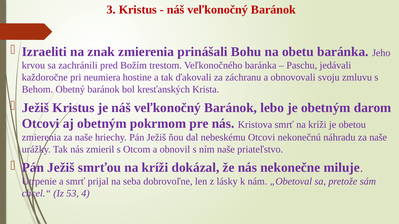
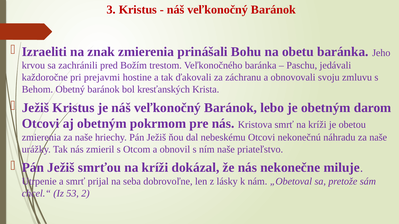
neumiera: neumiera -> prejavmi (102, 78)
4: 4 -> 2 (85, 194)
